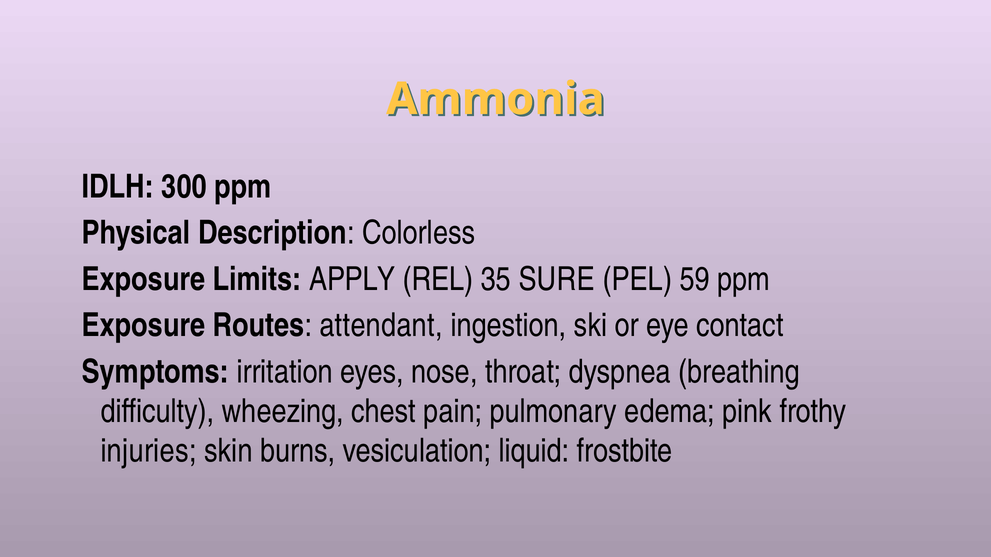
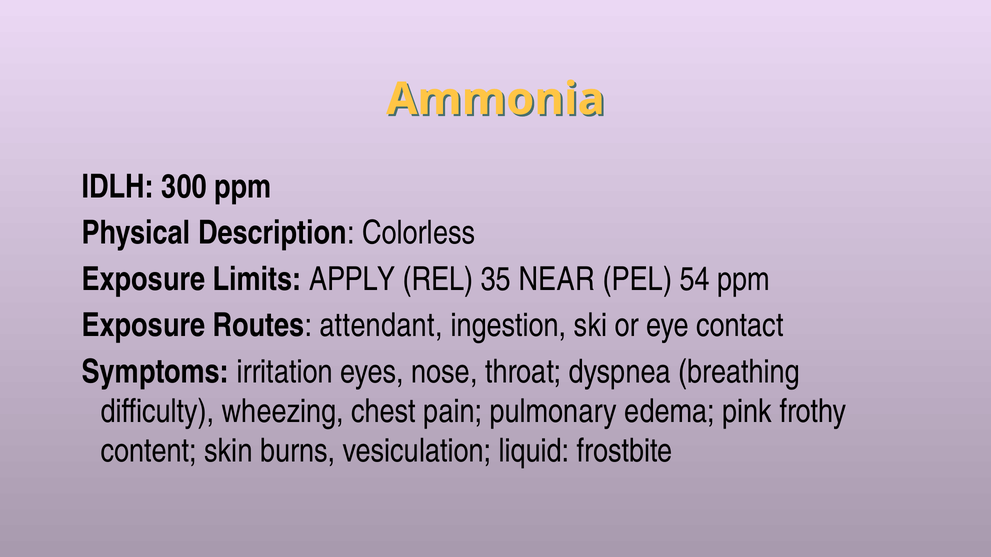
SURE: SURE -> NEAR (557, 279)
59: 59 -> 54 (695, 279)
injuries: injuries -> content (149, 451)
